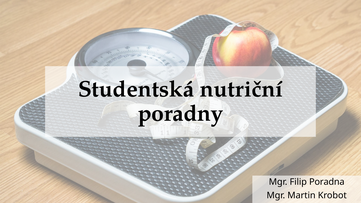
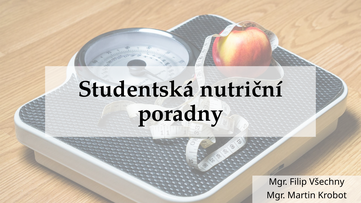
Poradna: Poradna -> Všechny (327, 182)
